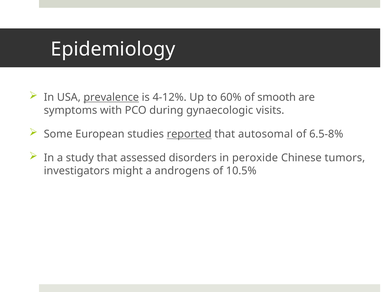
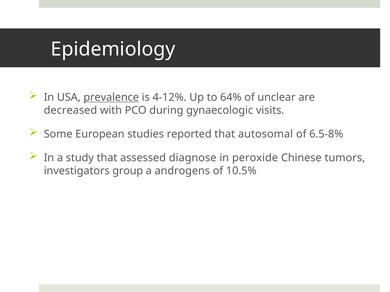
60%: 60% -> 64% (231, 98)
smooth: smooth -> unclear (277, 98)
symptoms: symptoms -> decreased (70, 111)
reported underline: present -> none (189, 134)
disorders: disorders -> diagnose (193, 158)
might: might -> group (128, 171)
